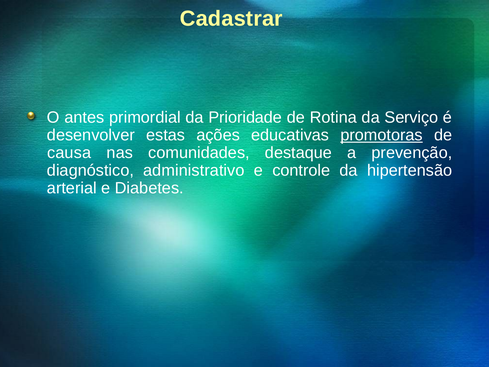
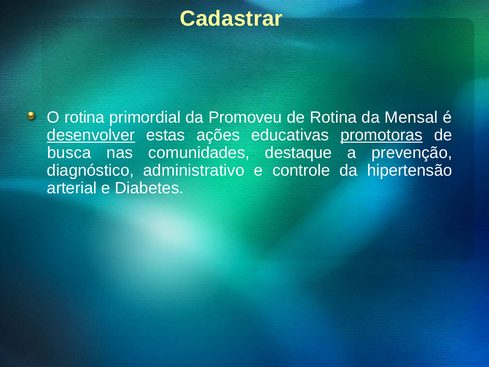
O antes: antes -> rotina (85, 117)
Prioridade: Prioridade -> Promoveu (245, 117)
Serviço: Serviço -> Mensal (411, 117)
desenvolver underline: none -> present (91, 135)
causa: causa -> busca (69, 153)
